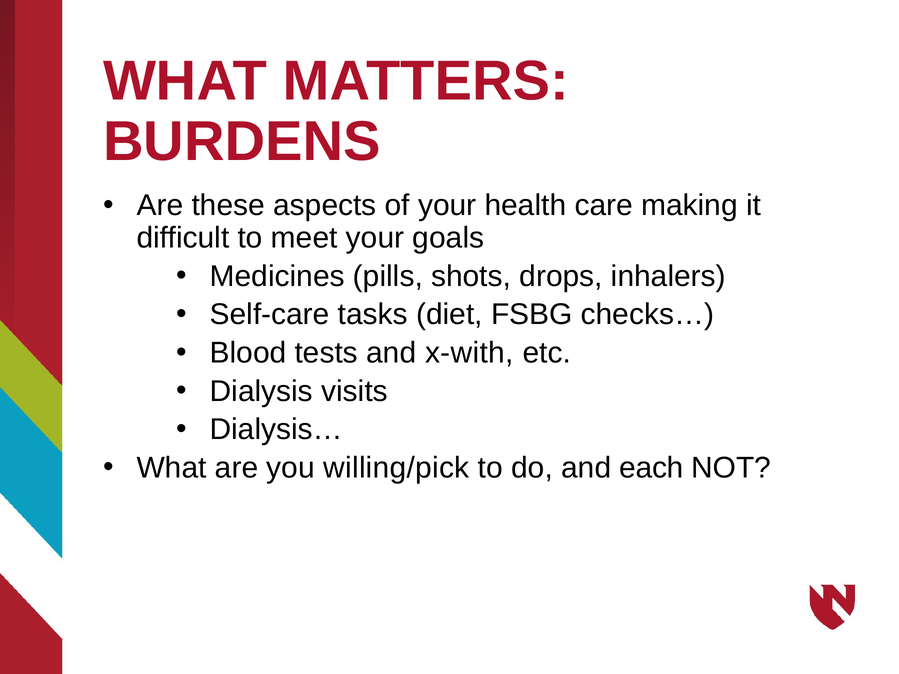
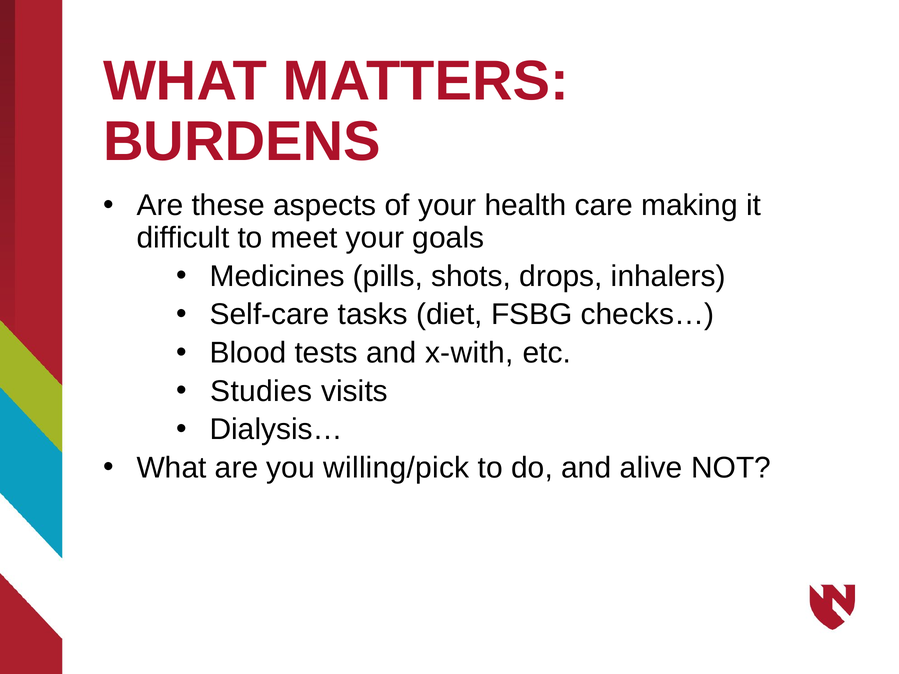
Dialysis: Dialysis -> Studies (261, 391)
each: each -> alive (651, 468)
